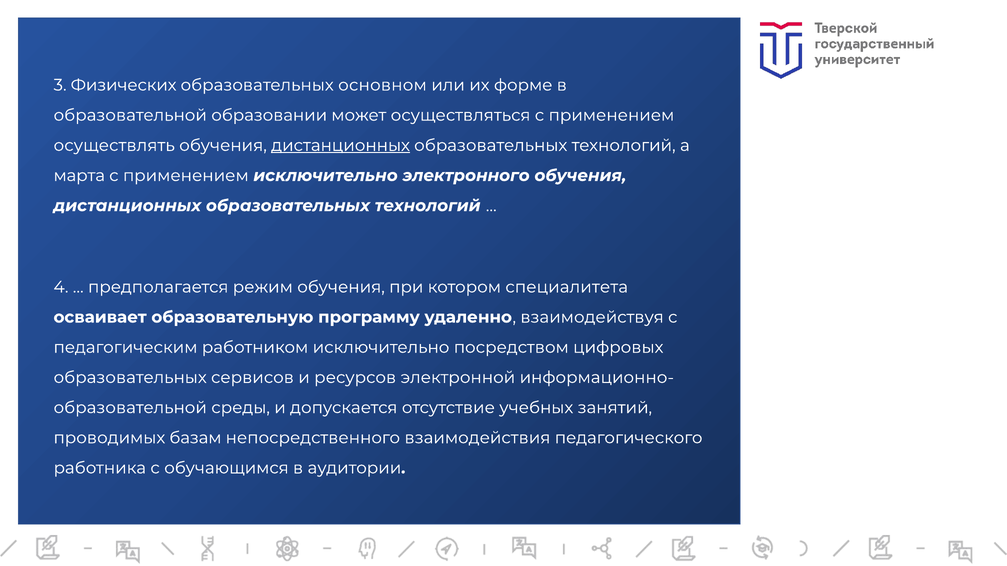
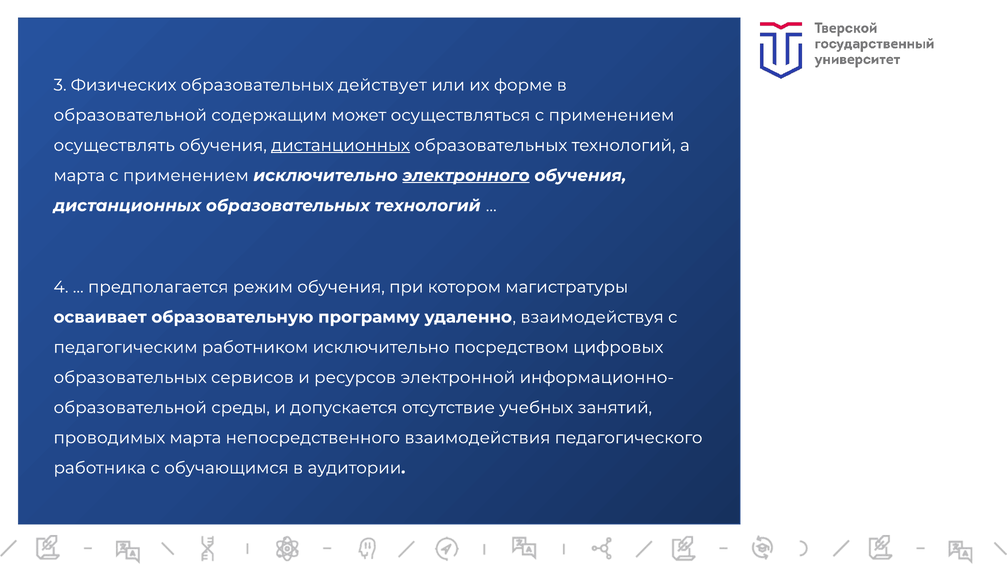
основном: основном -> действует (382, 85)
образовании: образовании -> содержащим (269, 115)
электронного underline: none -> present (466, 176)
специалитета: специалитета -> магистратуры (567, 287)
проводимых базам: базам -> марта (195, 438)
